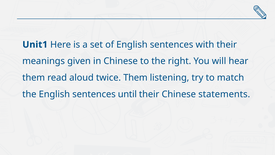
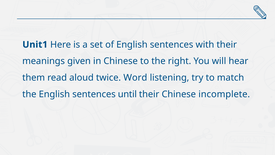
twice Them: Them -> Word (135, 78)
statements: statements -> incomplete (224, 94)
